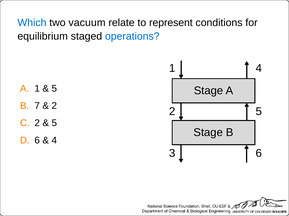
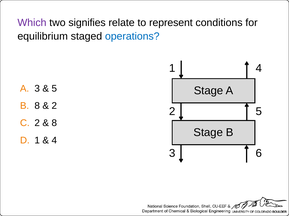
Which colour: blue -> purple (32, 23)
vacuum: vacuum -> signifies (87, 23)
A 1: 1 -> 3 (37, 89)
B 7: 7 -> 8 (37, 106)
5: 5 -> 8 (54, 123)
6: 6 -> 1 (37, 141)
